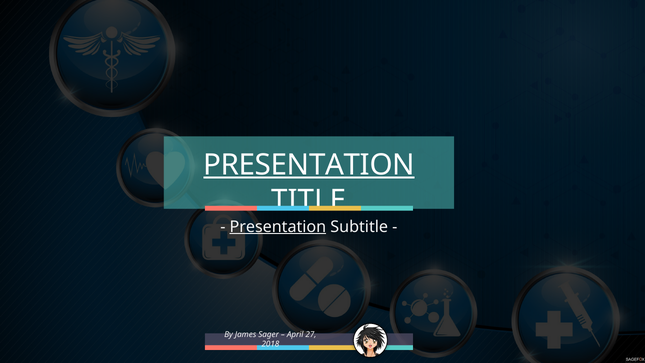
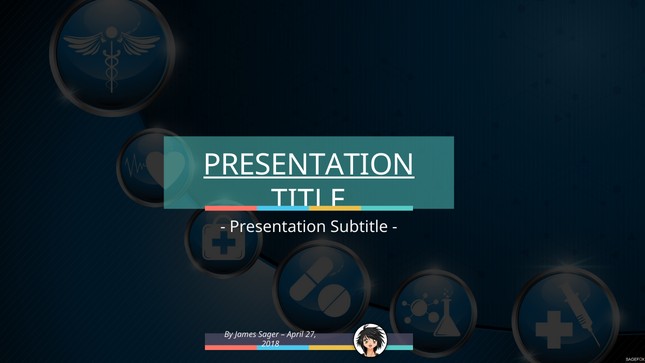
Presentation underline: present -> none (278, 227)
